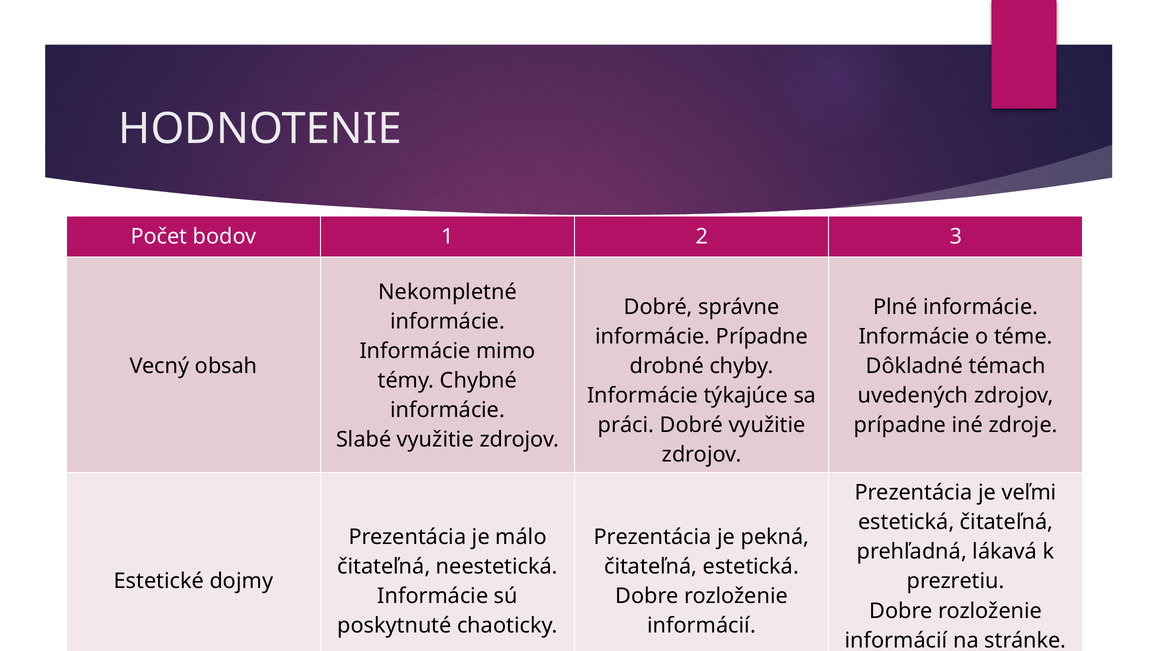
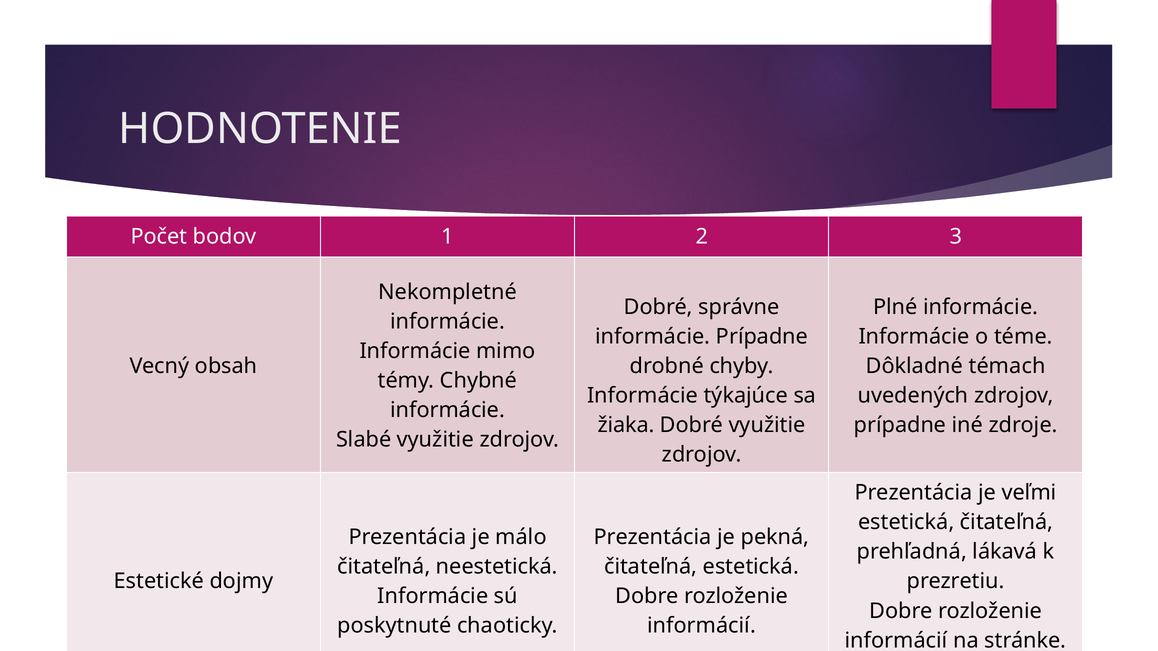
práci: práci -> žiaka (626, 425)
